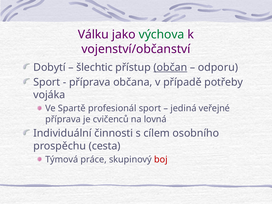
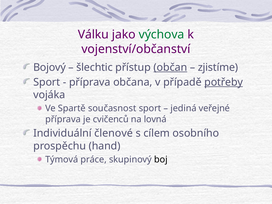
Dobytí: Dobytí -> Bojový (50, 67)
odporu: odporu -> zjistíme (218, 67)
potřeby underline: none -> present (224, 82)
profesionál: profesionál -> současnost (112, 108)
činnosti: činnosti -> členové (114, 133)
cesta: cesta -> hand (105, 146)
boj colour: red -> black (161, 159)
